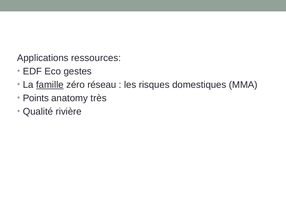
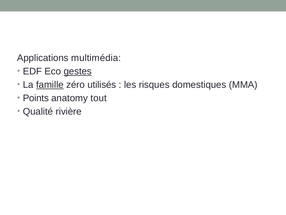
ressources: ressources -> multimédia (96, 58)
gestes underline: none -> present (78, 71)
réseau: réseau -> utilisés (102, 85)
très: très -> tout (99, 98)
